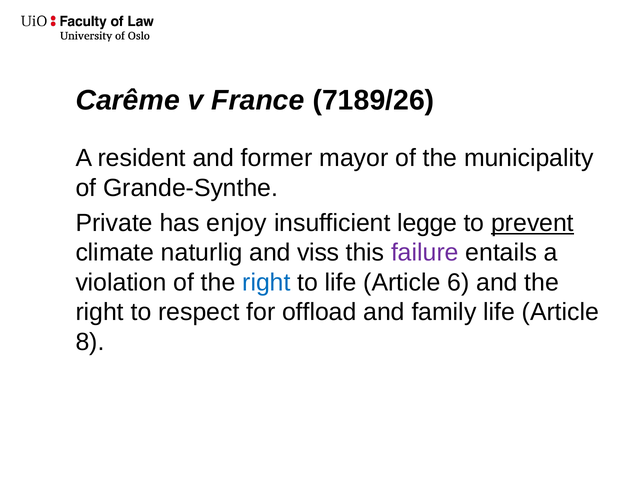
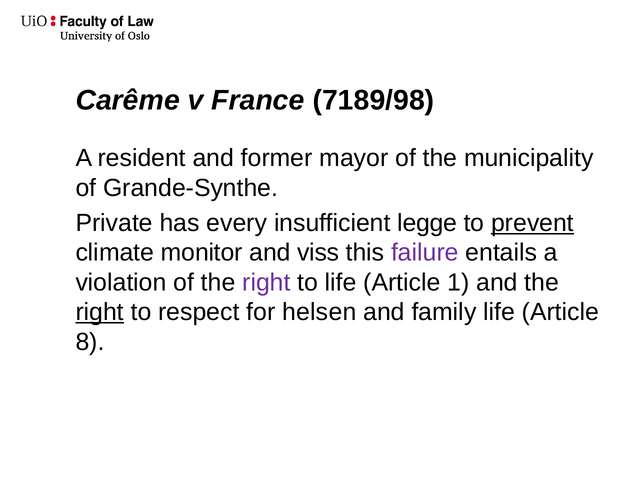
7189/26: 7189/26 -> 7189/98 (373, 100)
enjoy: enjoy -> every (237, 223)
naturlig: naturlig -> monitor (202, 253)
right colour: blue -> purple (266, 283)
6: 6 -> 1 (458, 283)
right underline: none -> present (100, 312)
offload: offload -> helsen (319, 312)
